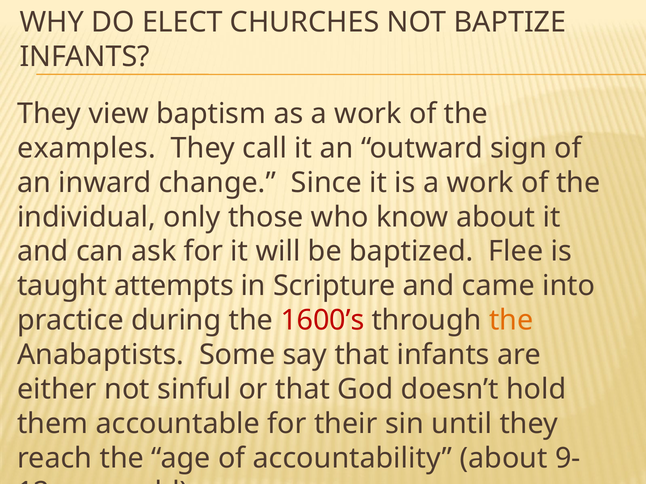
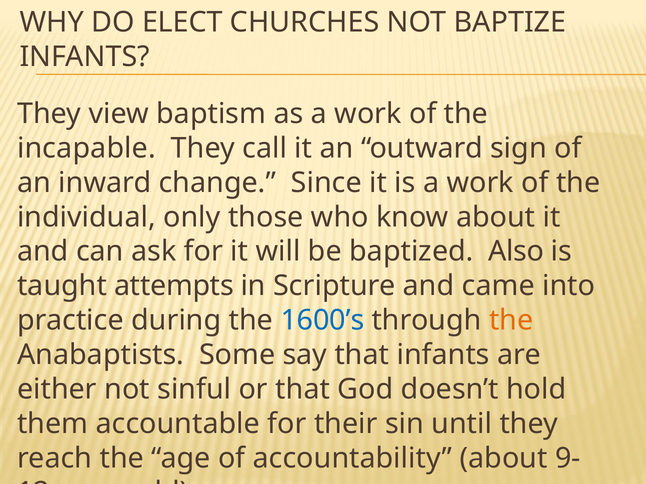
examples: examples -> incapable (86, 148)
Flee: Flee -> Also (516, 252)
1600’s colour: red -> blue (322, 321)
